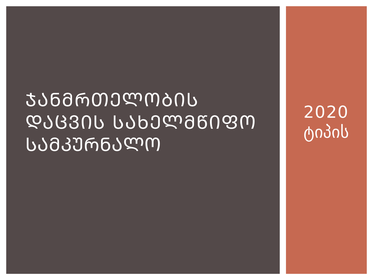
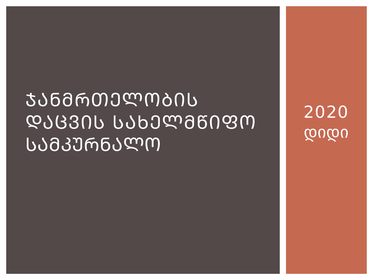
ტიპის: ტიპის -> დიდი (326, 132)
